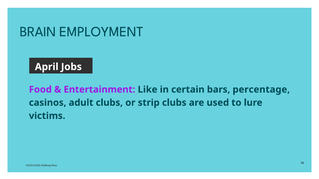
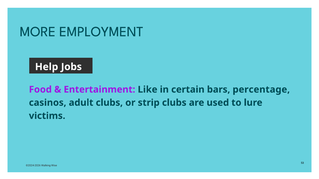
BRAIN: BRAIN -> MORE (38, 32)
April: April -> Help (47, 67)
